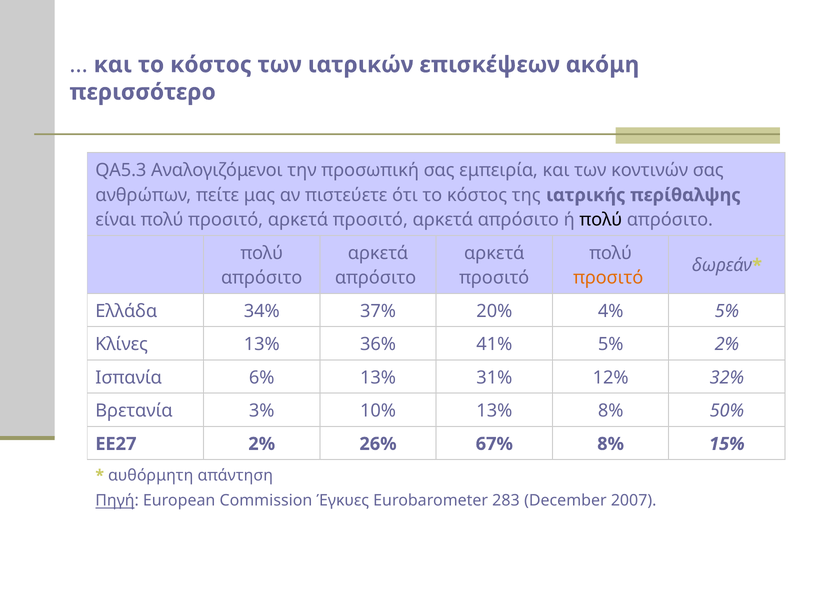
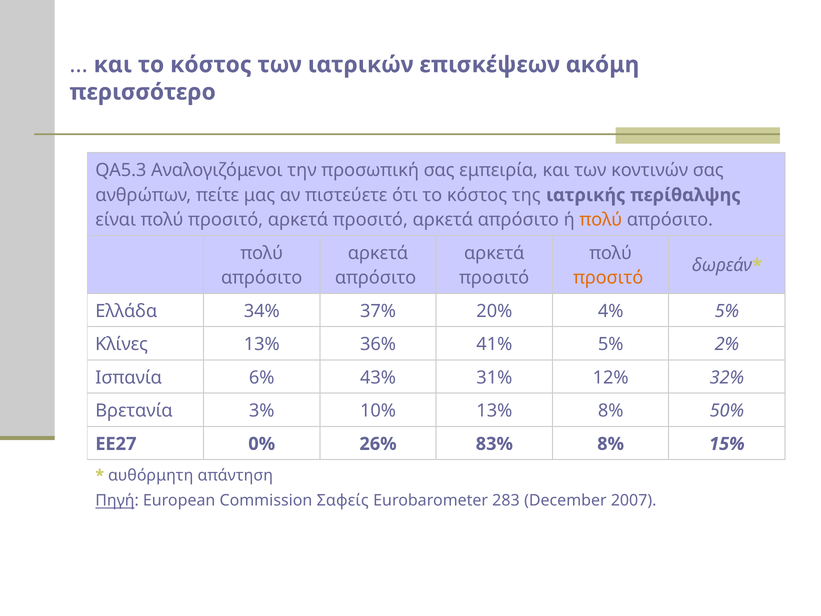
πολύ colour: black -> orange (601, 220)
6% 13%: 13% -> 43% (378, 377)
ΕΕ27 2%: 2% -> 0% (262, 444)
67%: 67% -> 83% (494, 444)
Έγκυες: Έγκυες -> Σαφείς (343, 500)
